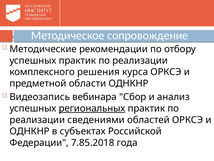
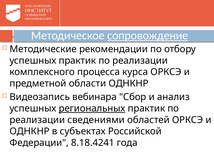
сопровождение underline: none -> present (148, 35)
решения: решения -> процесса (99, 72)
7.85.2018: 7.85.2018 -> 8.18.4241 (93, 142)
